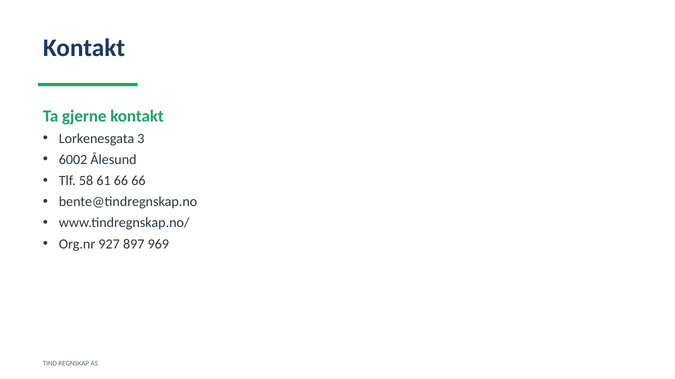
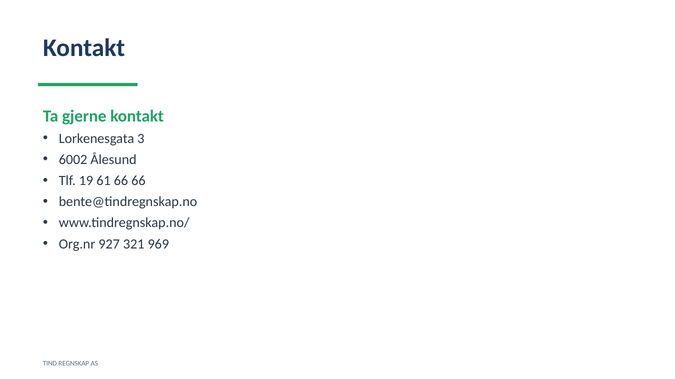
58: 58 -> 19 (86, 181)
897: 897 -> 321 (134, 244)
